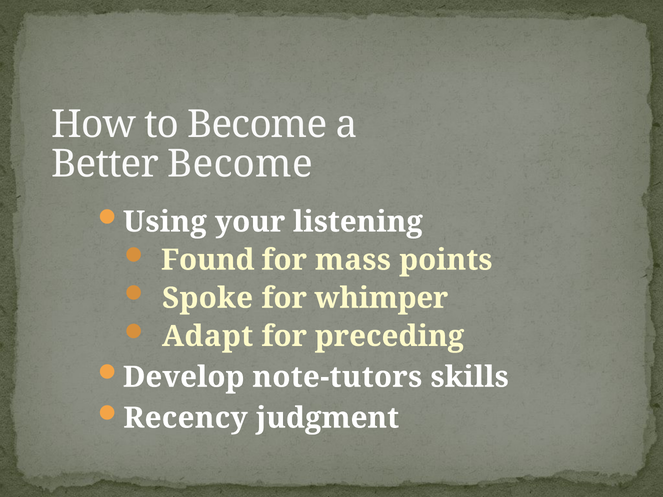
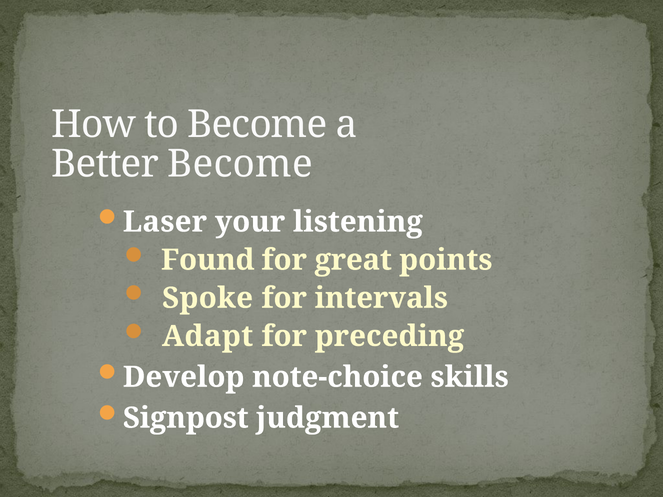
Using: Using -> Laser (165, 222)
mass: mass -> great (353, 260)
whimper: whimper -> intervals (381, 298)
note-tutors: note-tutors -> note-choice (337, 377)
Recency: Recency -> Signpost (186, 418)
